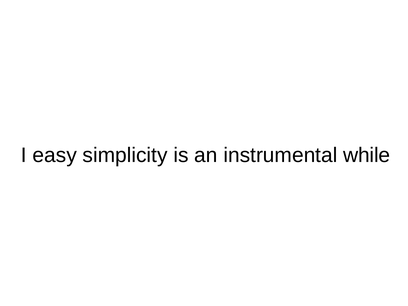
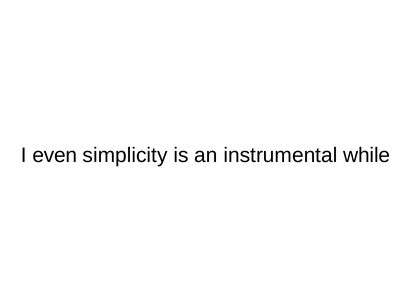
easy: easy -> even (55, 155)
